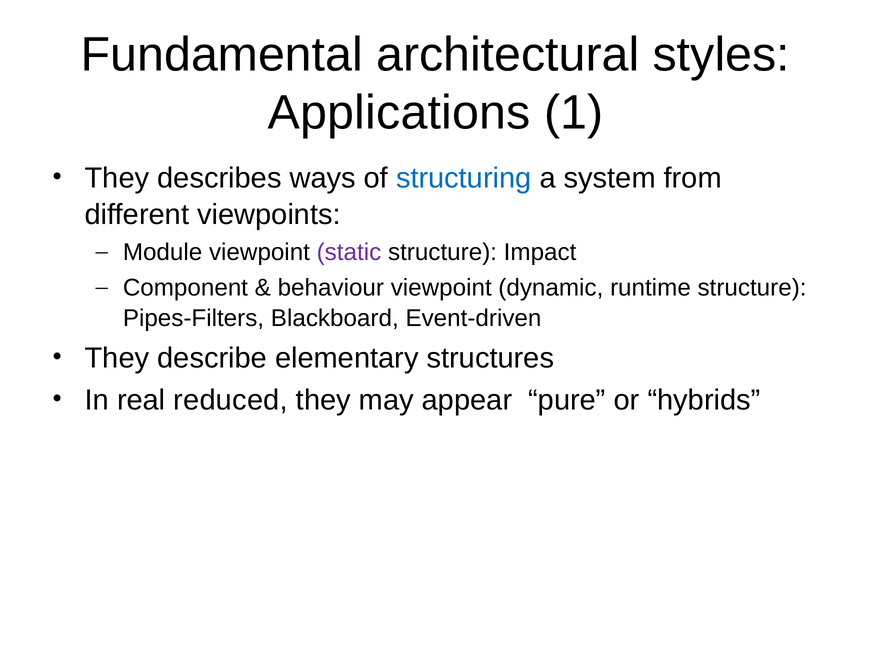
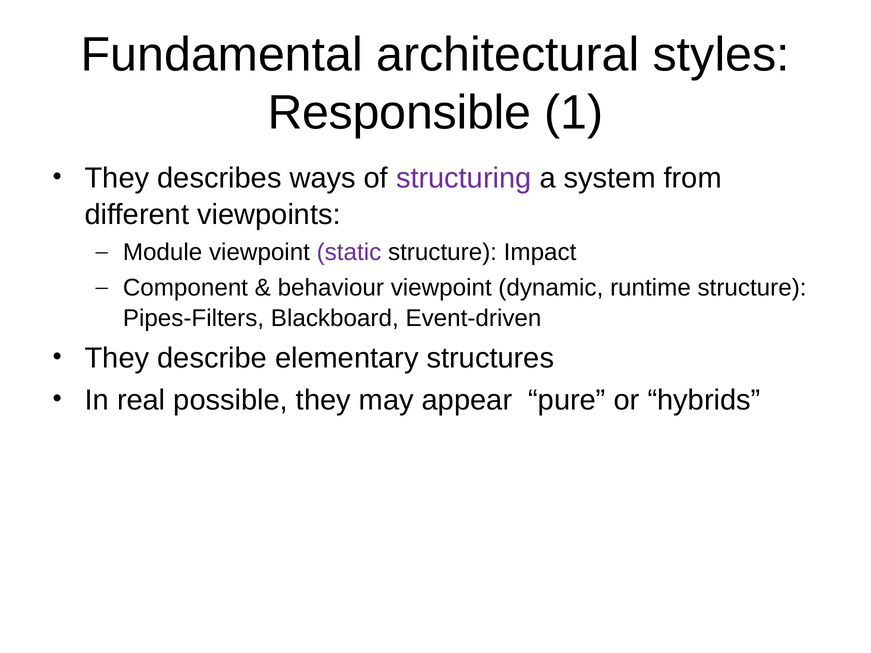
Applications: Applications -> Responsible (399, 113)
structuring colour: blue -> purple (464, 178)
reduced: reduced -> possible (231, 400)
